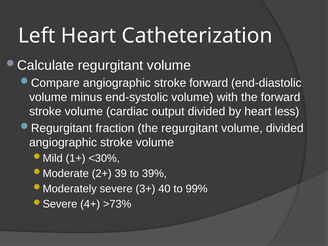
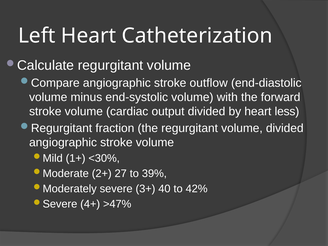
stroke forward: forward -> outflow (209, 83)
39: 39 -> 27 (121, 173)
99%: 99% -> 42% (197, 189)
>73%: >73% -> >47% (117, 204)
